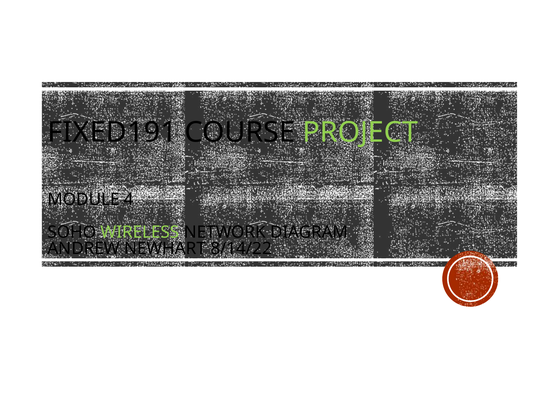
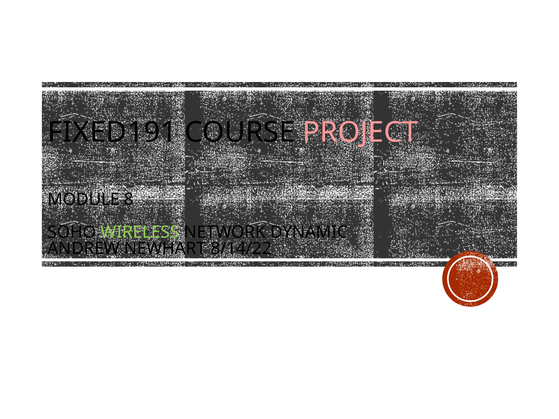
PROJECT colour: light green -> pink (360, 132)
4: 4 -> 8 (129, 200)
DIAGRAM: DIAGRAM -> DYNAMIC (309, 232)
